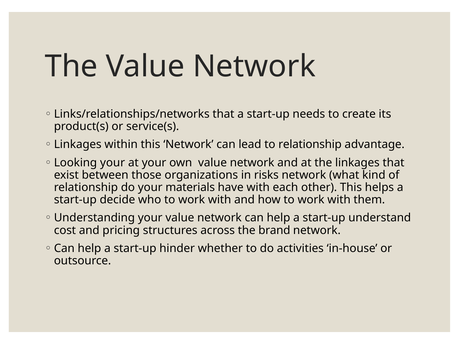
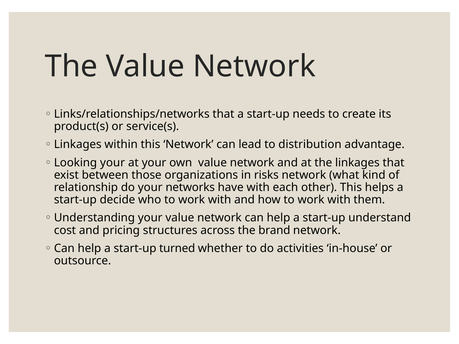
to relationship: relationship -> distribution (310, 145)
materials: materials -> networks (190, 187)
hinder: hinder -> turned (177, 249)
